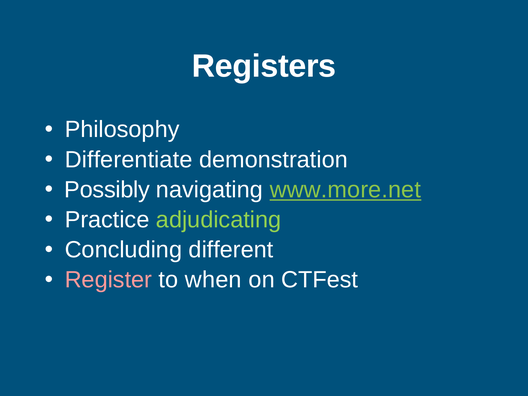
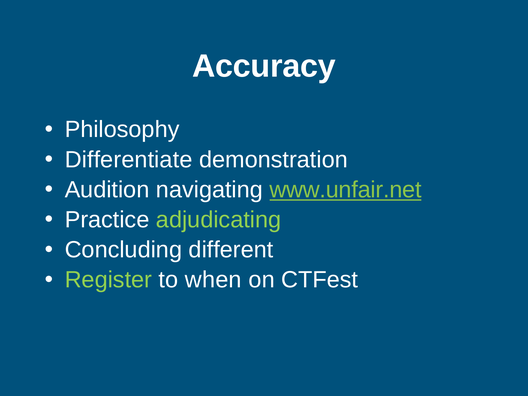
Registers: Registers -> Accuracy (264, 66)
Possibly: Possibly -> Audition (107, 190)
www.more.net: www.more.net -> www.unfair.net (345, 190)
Register colour: pink -> light green (108, 280)
